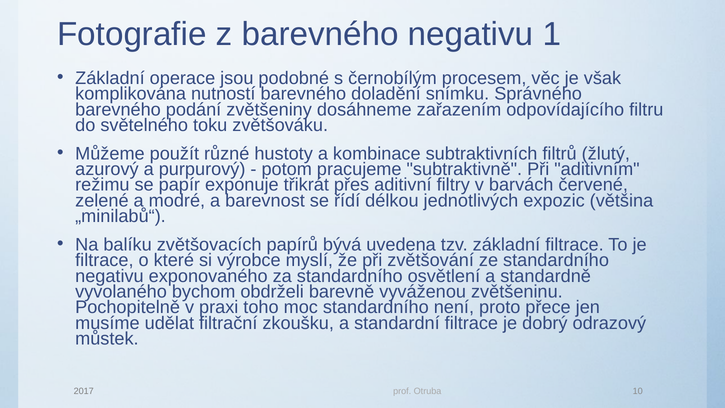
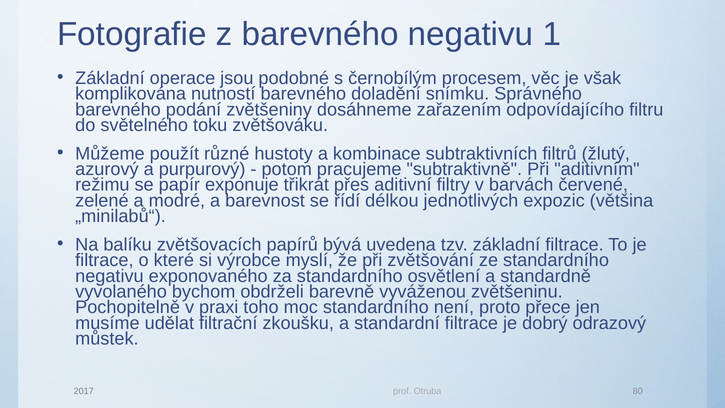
10: 10 -> 80 (638, 391)
